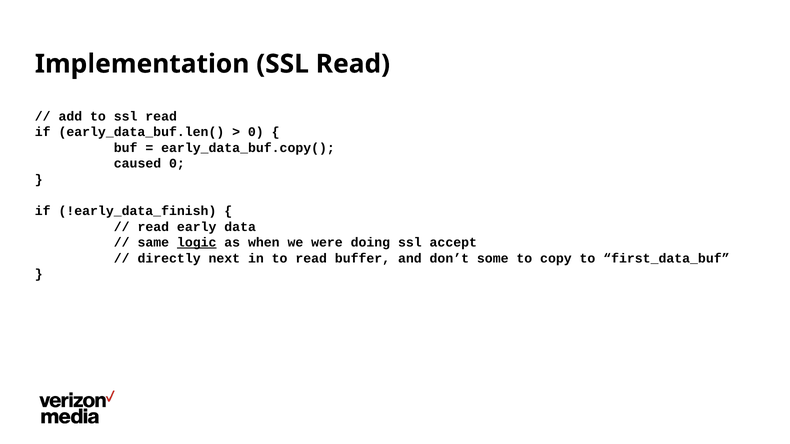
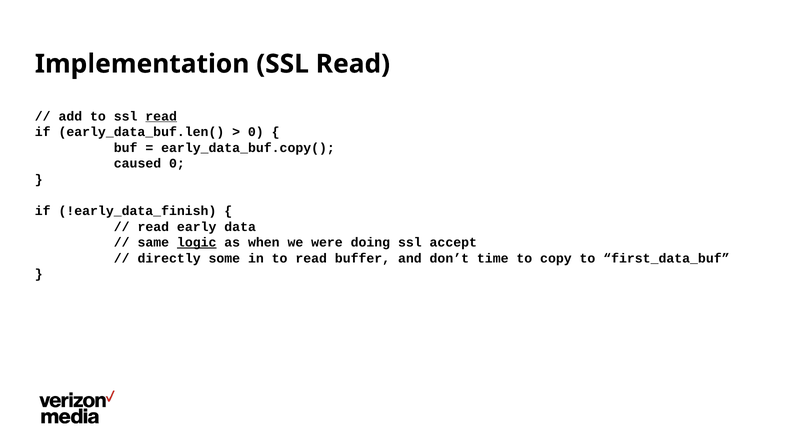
read underline: none -> present (161, 116)
next: next -> some (224, 258)
some: some -> time (493, 258)
